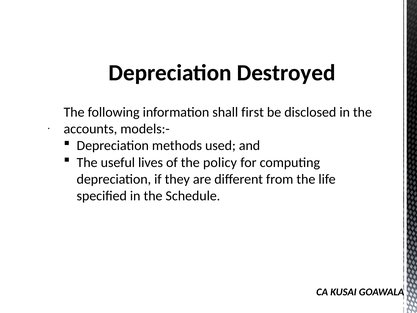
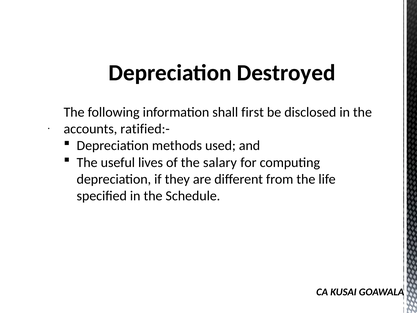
models:-: models:- -> ratified:- (145, 129)
policy: policy -> salary (220, 162)
